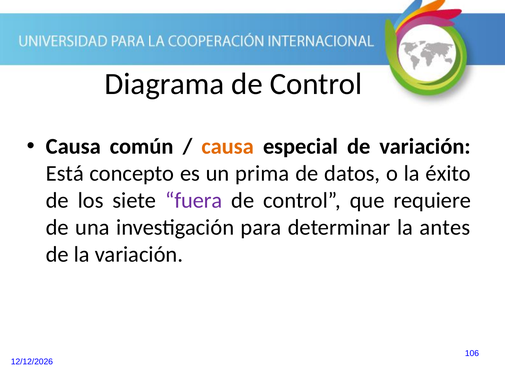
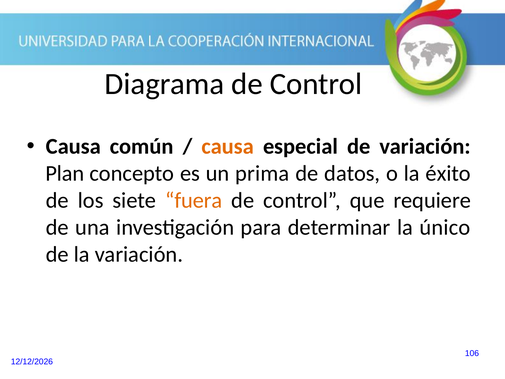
Está: Está -> Plan (65, 173)
fuera colour: purple -> orange (194, 200)
antes: antes -> único (445, 227)
